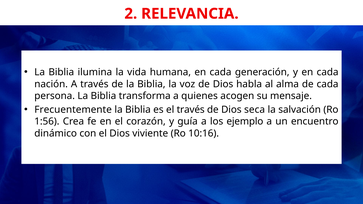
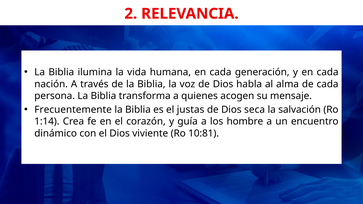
el través: través -> justas (191, 110)
1:56: 1:56 -> 1:14 (47, 122)
ejemplo: ejemplo -> hombre (245, 122)
10:16: 10:16 -> 10:81 (204, 133)
